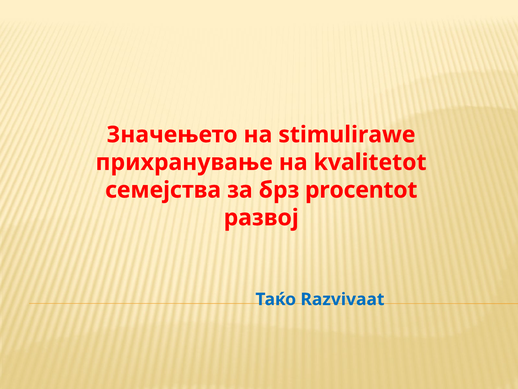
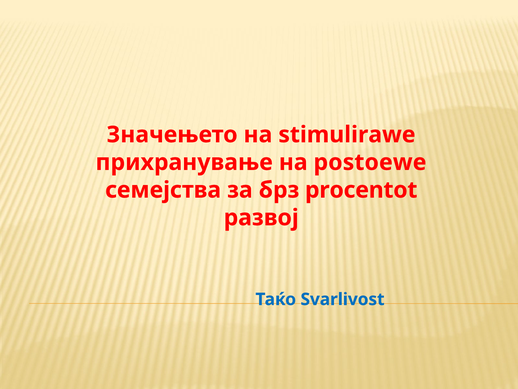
kvalitetot: kvalitetot -> postoewe (370, 162)
Razvivaat: Razvivaat -> Svarlivost (343, 299)
